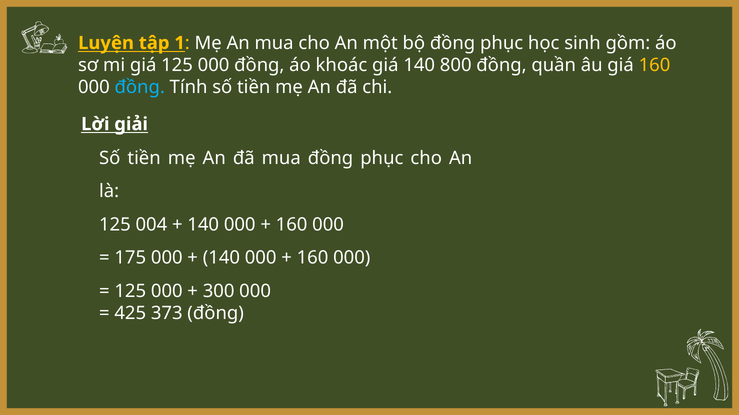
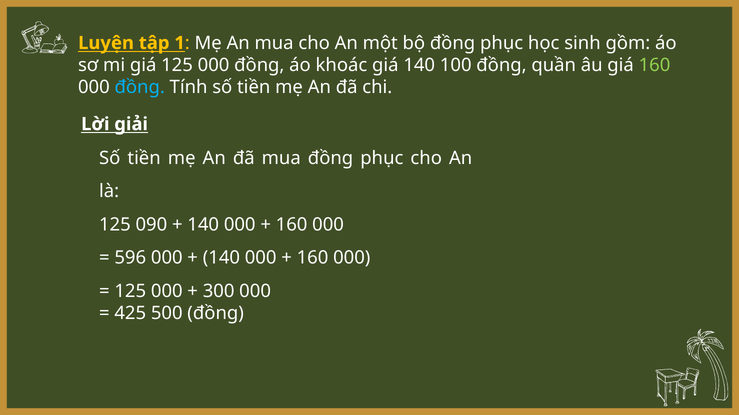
800: 800 -> 100 (456, 65)
160 colour: yellow -> light green (655, 65)
004: 004 -> 090 (151, 225)
175: 175 -> 596 (130, 258)
373: 373 -> 500 (167, 314)
